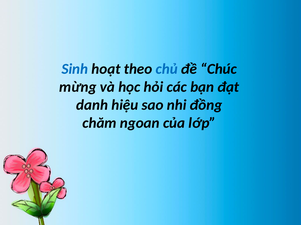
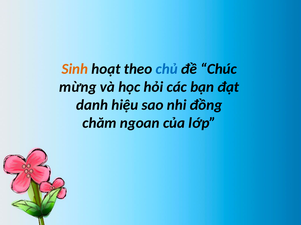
Sinh colour: blue -> orange (75, 69)
